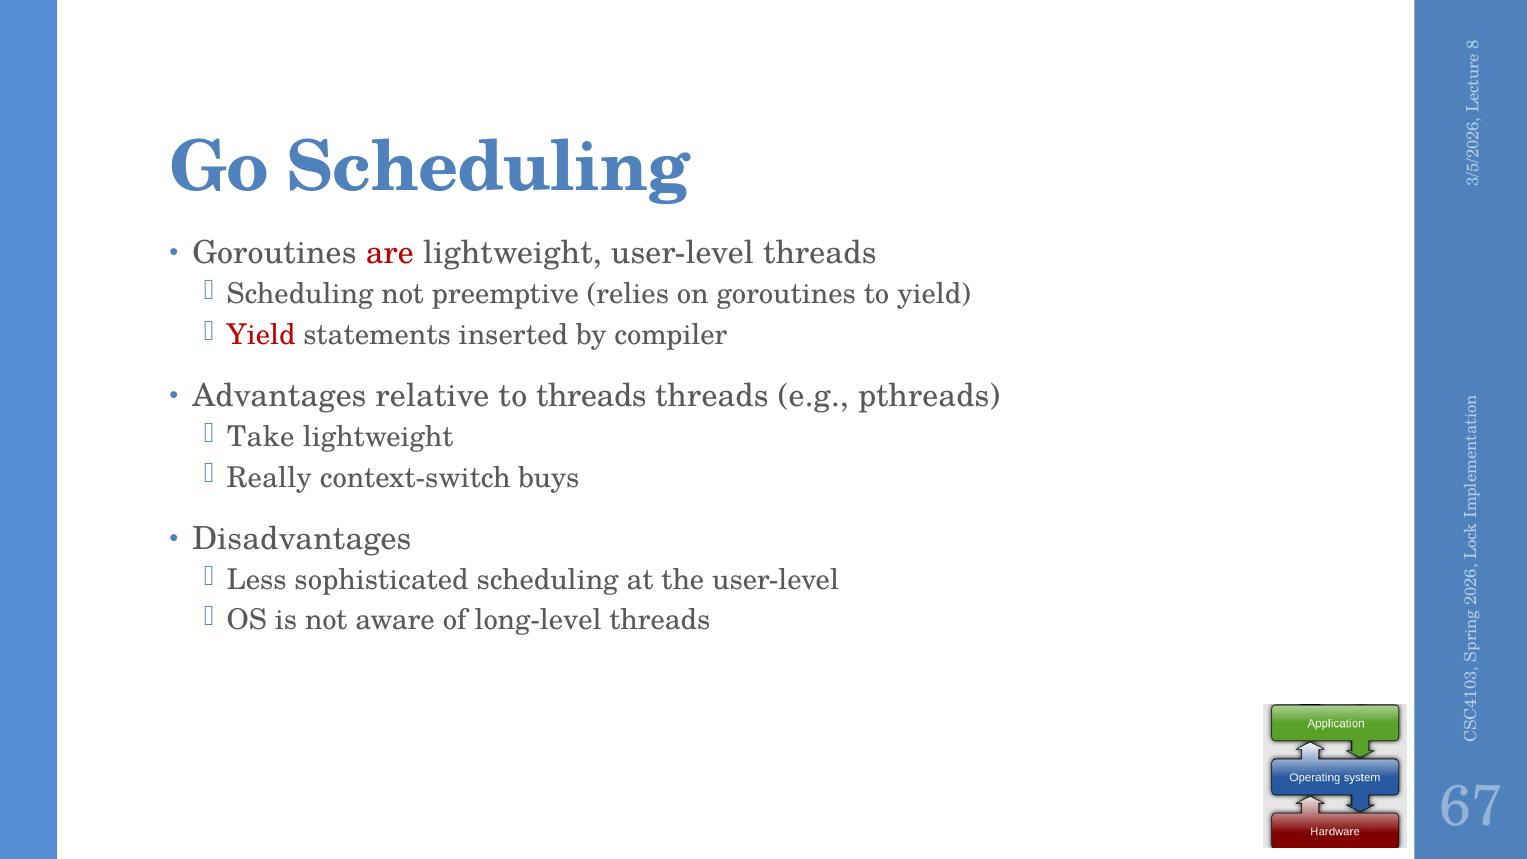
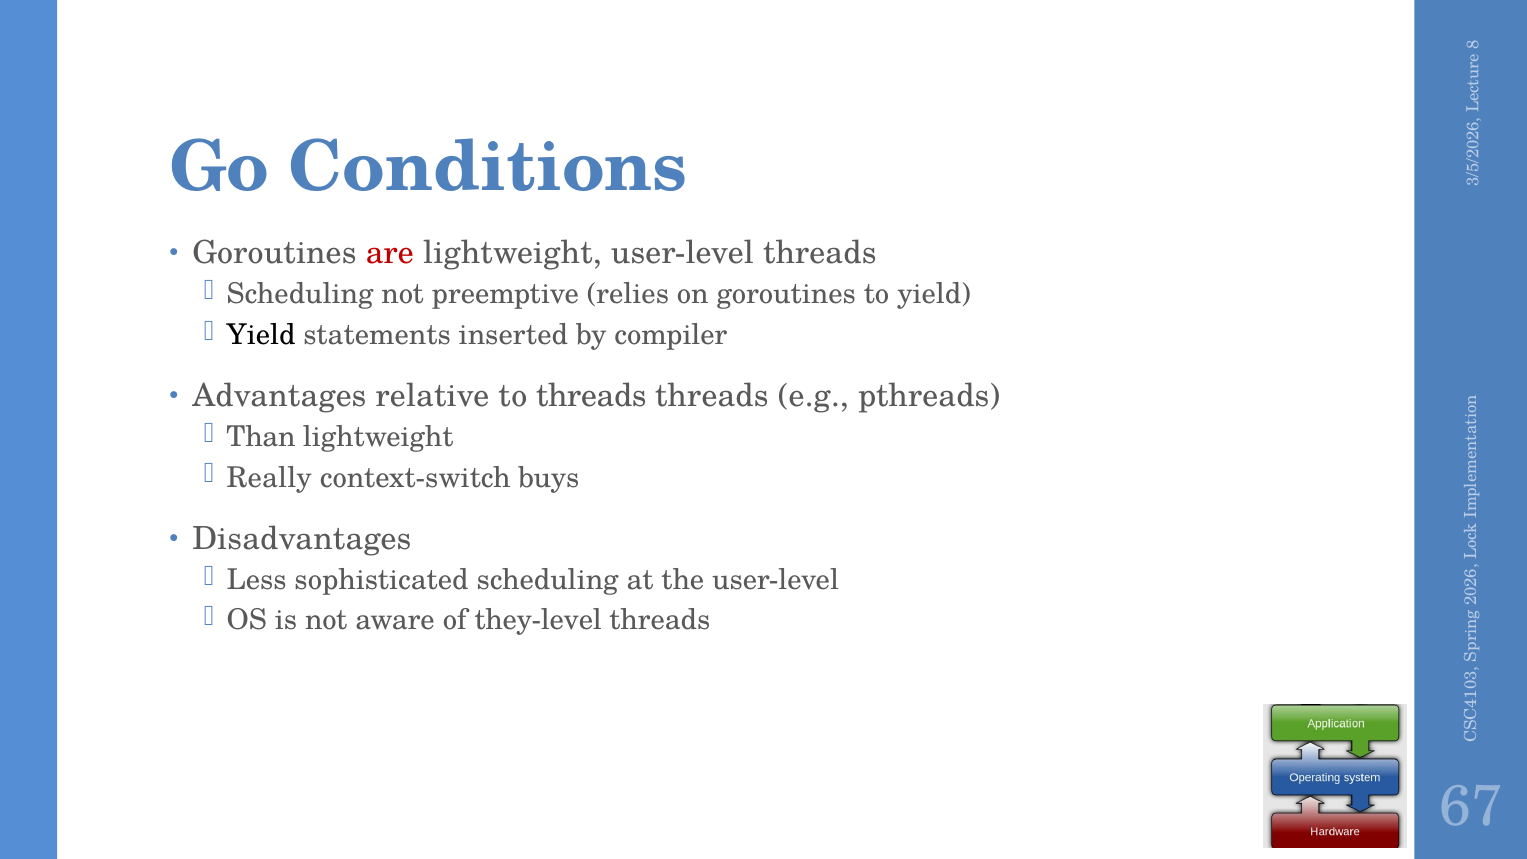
Go Scheduling: Scheduling -> Conditions (488, 168)
Yield colour: red -> black (261, 335)
Take: Take -> Than (261, 437)
long-level: long-level -> they-level (538, 620)
